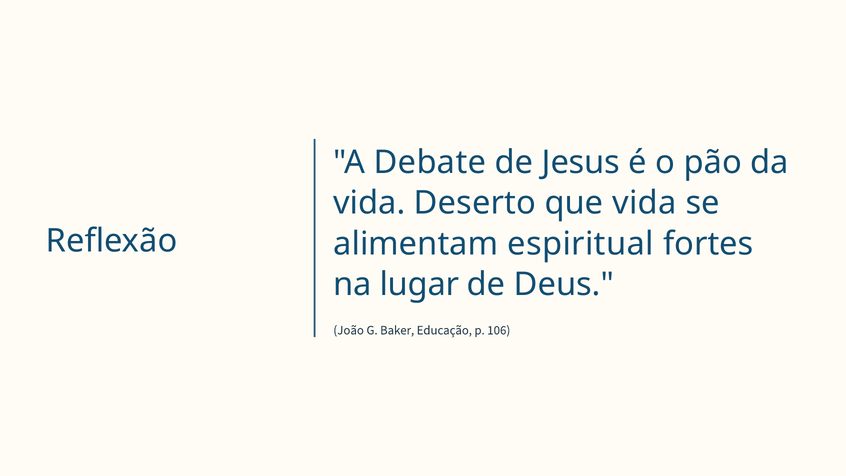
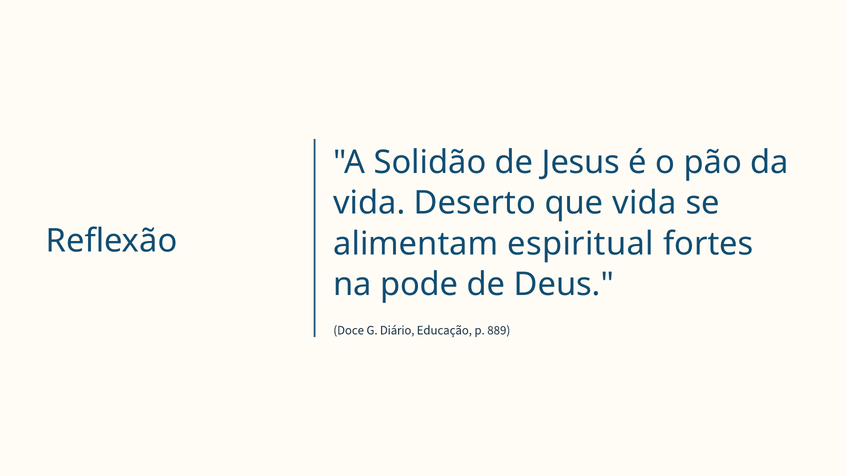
Debate: Debate -> Solidão (430, 162)
lugar: lugar -> pode (419, 285)
João: João -> Doce (349, 330)
Baker: Baker -> Diário (397, 330)
106: 106 -> 889 (499, 330)
